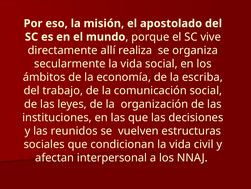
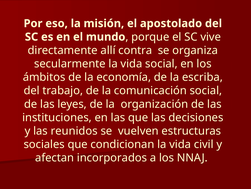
realiza: realiza -> contra (135, 50)
interpersonal: interpersonal -> incorporados (112, 157)
